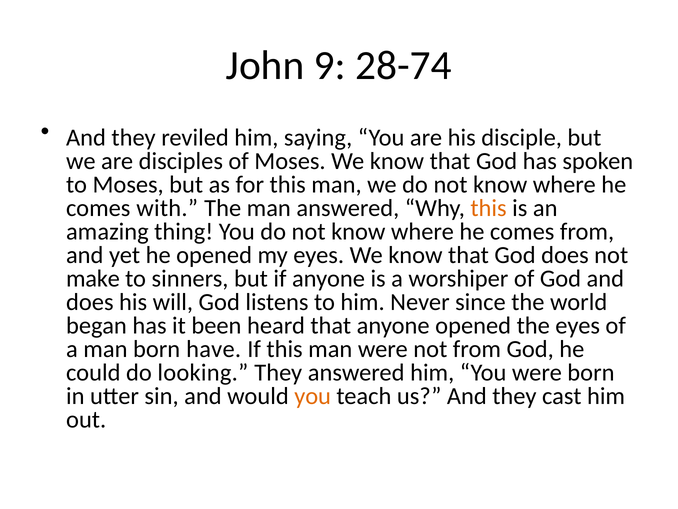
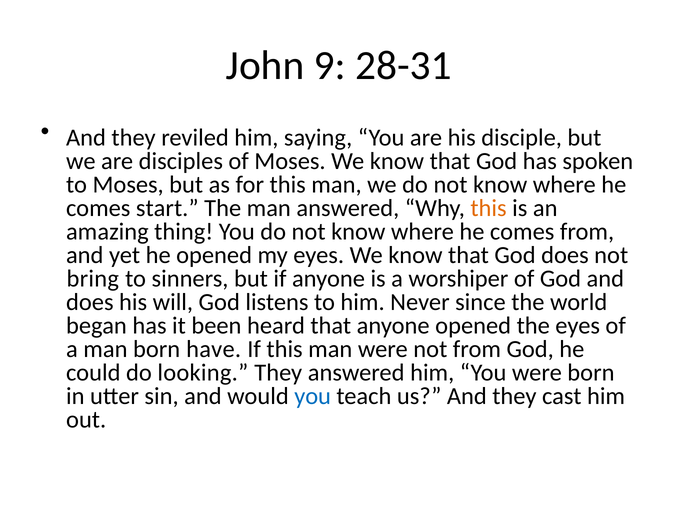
28-74: 28-74 -> 28-31 (403, 66)
with: with -> start (167, 208)
make: make -> bring (93, 278)
you colour: orange -> blue (313, 396)
